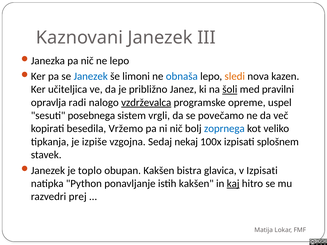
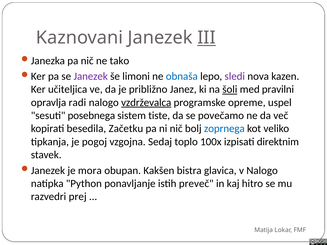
III underline: none -> present (206, 38)
ne lepo: lepo -> tako (119, 61)
Janezek colour: blue -> purple (91, 76)
sledi colour: orange -> purple (235, 76)
vrgli: vrgli -> tiste (159, 116)
Vržemo: Vržemo -> Začetku (126, 129)
izpiše: izpiše -> pogoj (94, 142)
nekaj: nekaj -> toplo (186, 142)
splošnem: splošnem -> direktnim (278, 142)
toplo: toplo -> mora (90, 171)
v Izpisati: Izpisati -> Nalogo (262, 171)
istih kakšen: kakšen -> preveč (196, 184)
kaj underline: present -> none (233, 184)
